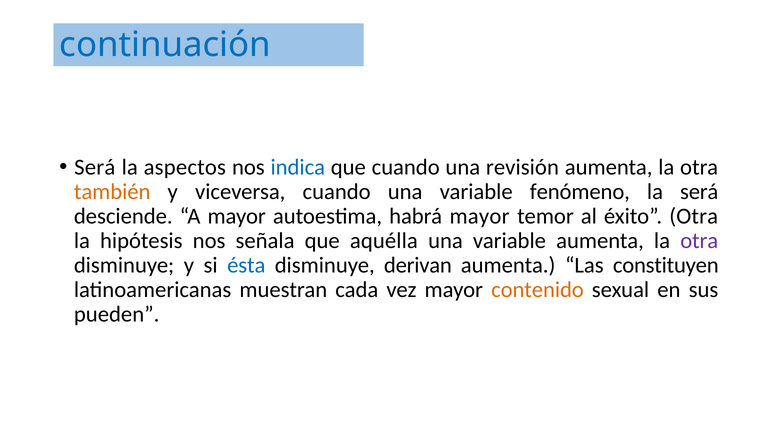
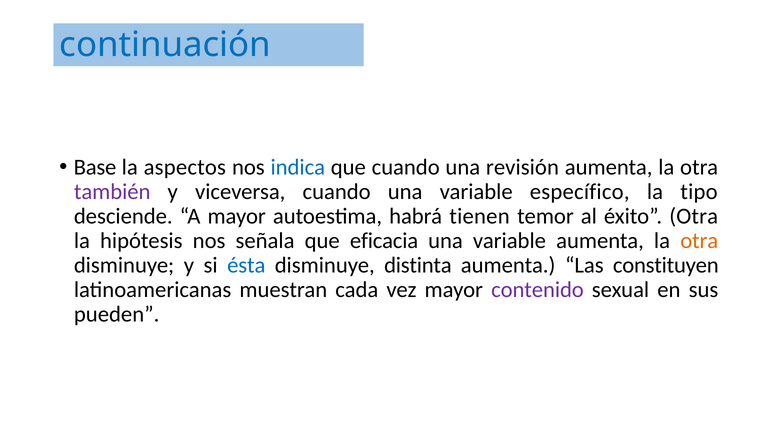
Será: Será -> Base (95, 167)
también colour: orange -> purple (112, 191)
fenómeno: fenómeno -> específico (580, 191)
la será: será -> tipo (699, 191)
habrá mayor: mayor -> tienen (480, 216)
aquélla: aquélla -> eficacia (384, 240)
otra colour: purple -> orange (699, 240)
derivan: derivan -> distinta (418, 265)
contenido colour: orange -> purple (537, 289)
